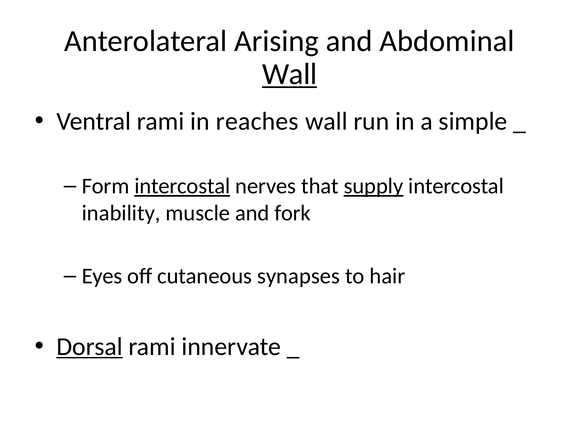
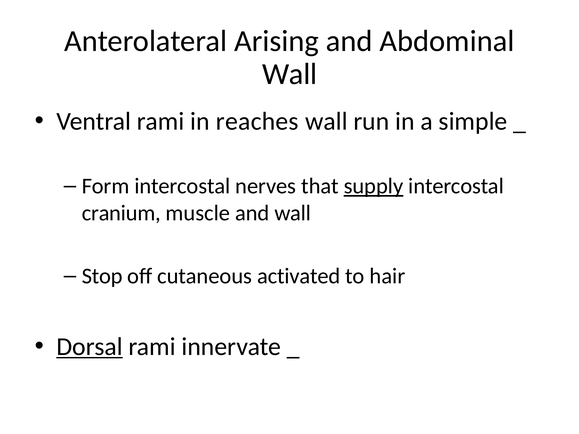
Wall underline: present -> none (290, 74)
intercostal underline: present -> none (182, 186)
inability: inability -> cranium (121, 213)
and fork: fork -> wall (293, 213)
Eyes: Eyes -> Stop (102, 276)
synapses: synapses -> activated (299, 276)
